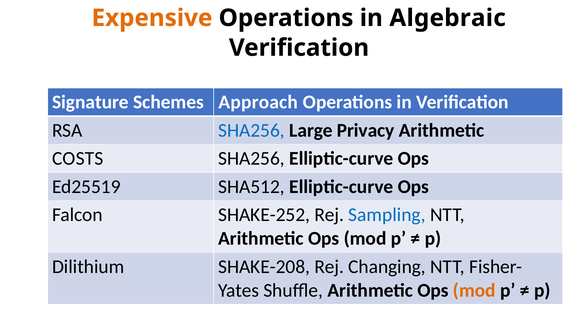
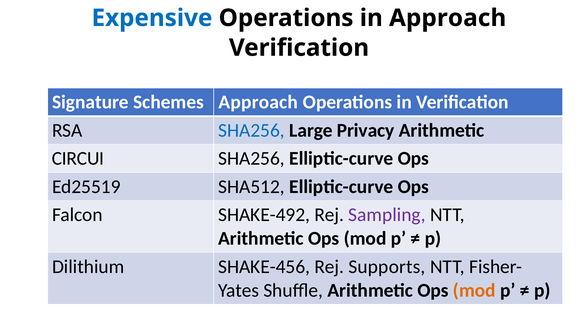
Expensive colour: orange -> blue (152, 18)
in Algebraic: Algebraic -> Approach (448, 18)
COSTS: COSTS -> CIRCUI (78, 158)
SHAKE-252: SHAKE-252 -> SHAKE-492 (264, 215)
Sampling colour: blue -> purple (387, 215)
SHAKE-208: SHAKE-208 -> SHAKE-456 (264, 267)
Changing: Changing -> Supports (387, 267)
